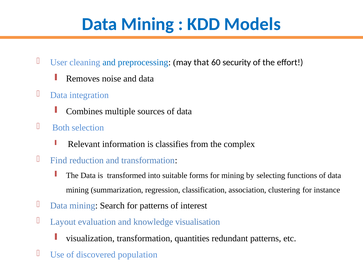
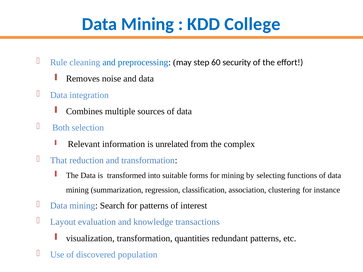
Models: Models -> College (252, 24)
User: User -> Rule (59, 62)
that: that -> step (201, 62)
classifies: classifies -> unrelated (172, 144)
Find: Find -> That (59, 160)
visualisation: visualisation -> transactions (198, 222)
